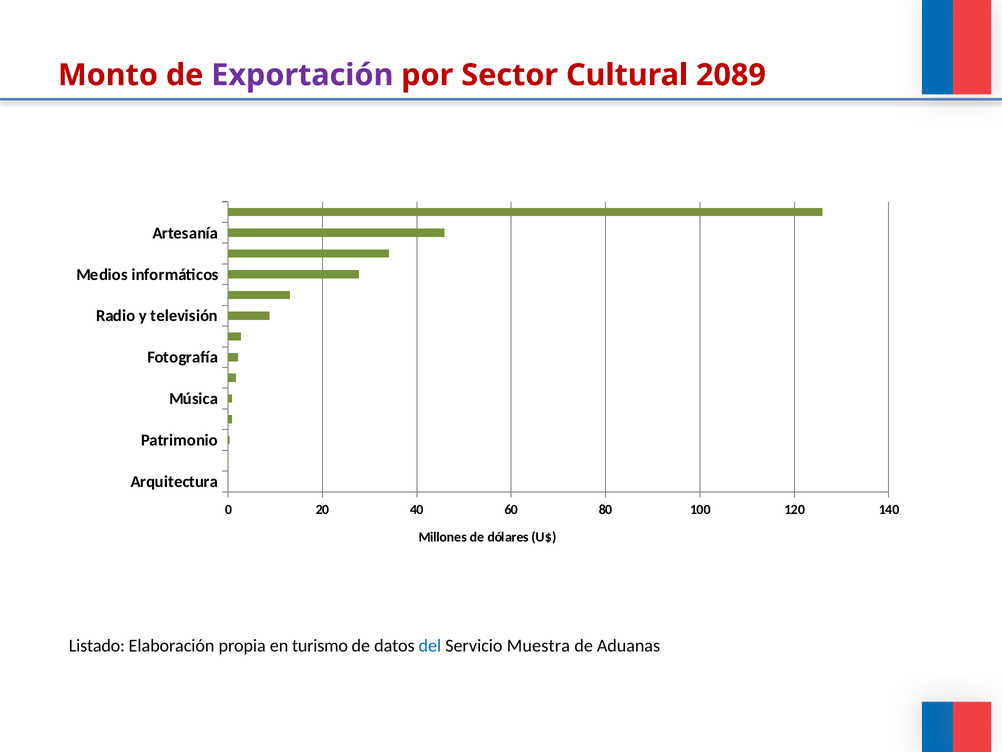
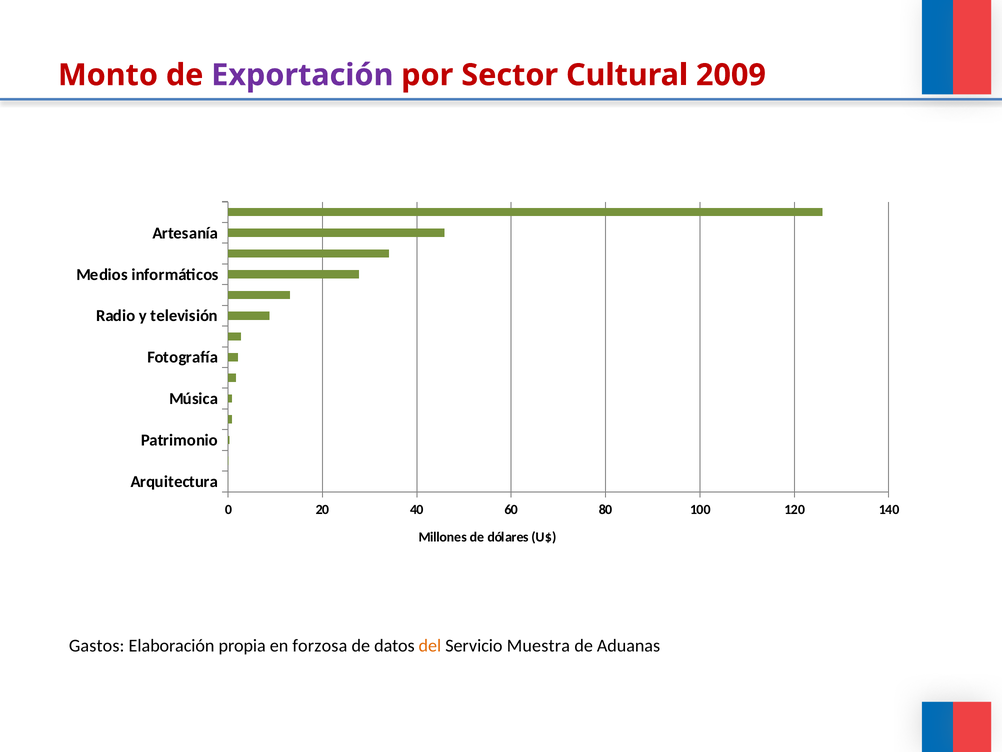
2089: 2089 -> 2009 (731, 75)
Listado: Listado -> Gastos (97, 645)
turismo: turismo -> forzosa (320, 645)
del colour: blue -> orange (430, 645)
